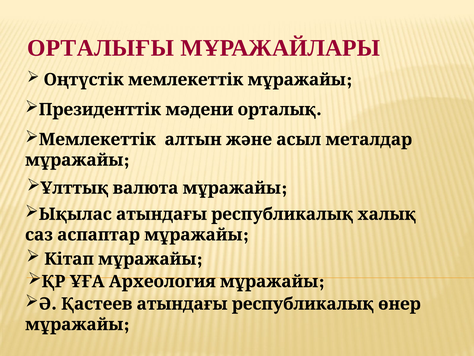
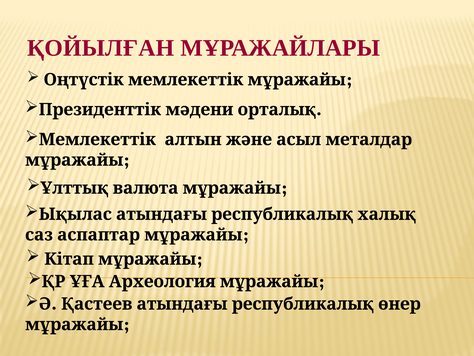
ОРТАЛЫҒЫ: ОРТАЛЫҒЫ -> ҚОЙЫЛҒАН (101, 48)
